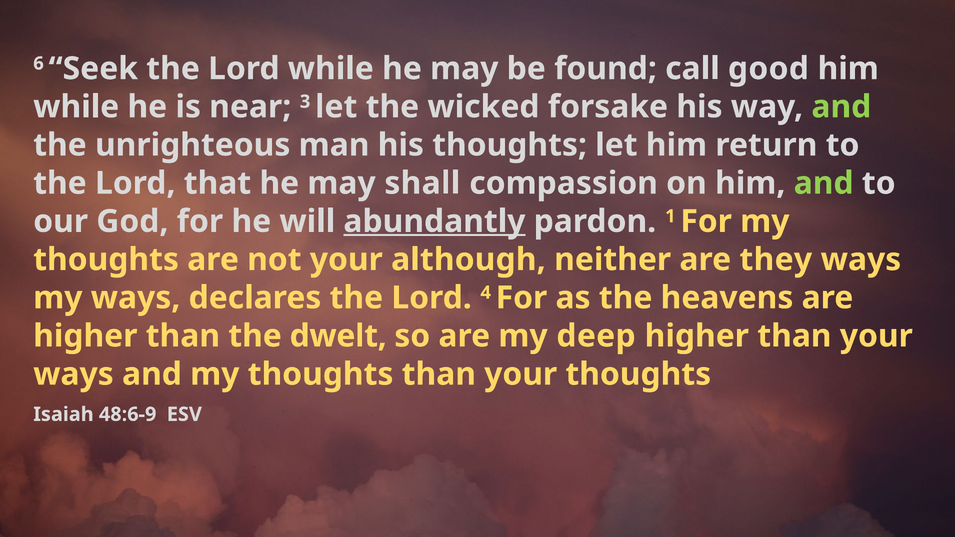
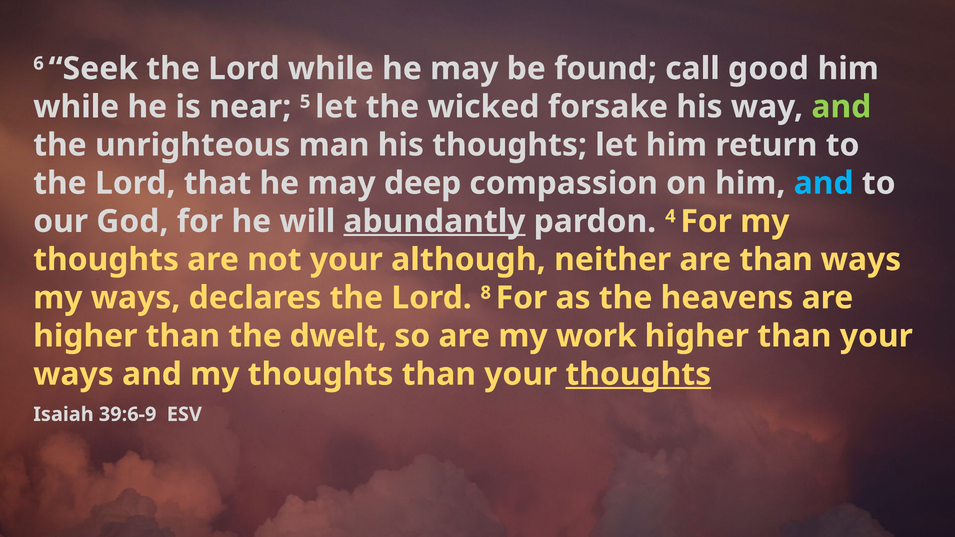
3: 3 -> 5 (305, 102)
shall: shall -> deep (423, 183)
and colour: light green -> light blue (824, 183)
1: 1 -> 4 (670, 216)
are they: they -> than (776, 260)
4: 4 -> 8 (486, 293)
deep: deep -> work (596, 336)
thoughts underline: none -> present (638, 374)
48:6-9: 48:6-9 -> 39:6-9 (128, 414)
